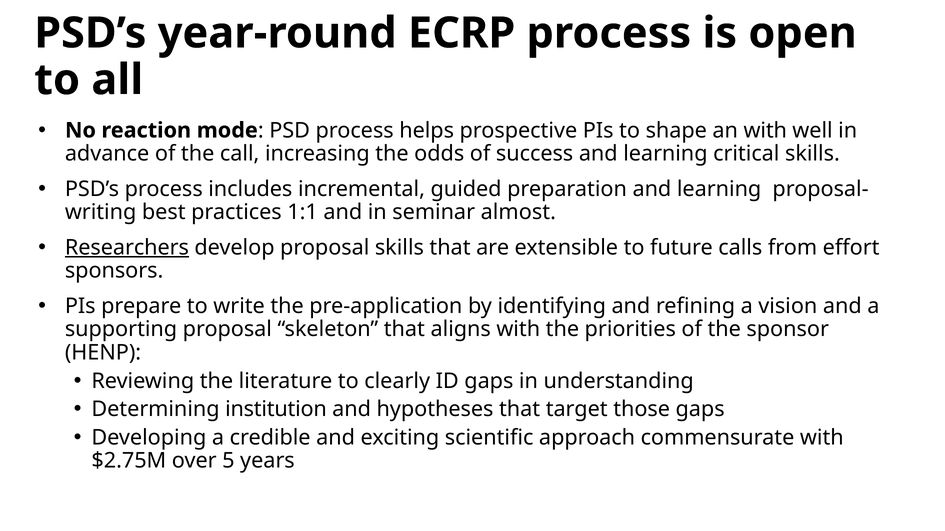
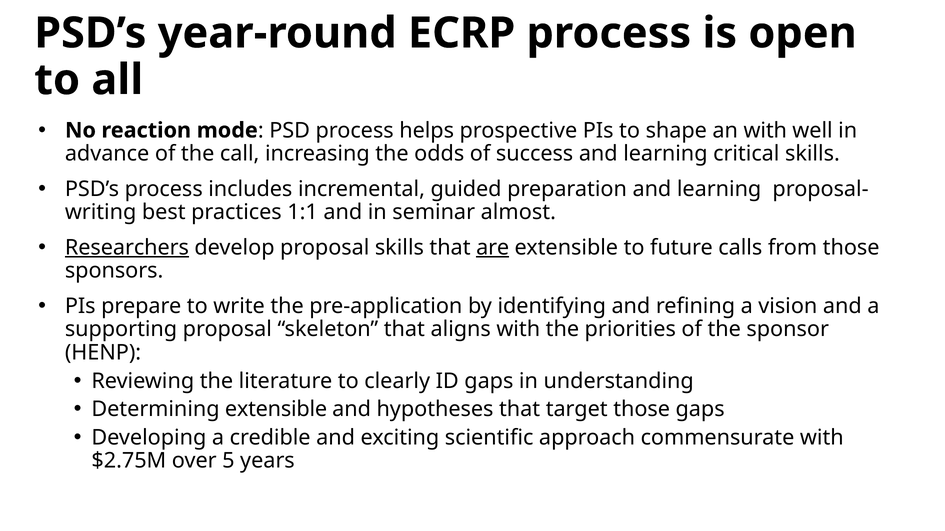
are underline: none -> present (493, 248)
from effort: effort -> those (851, 248)
Determining institution: institution -> extensible (276, 410)
